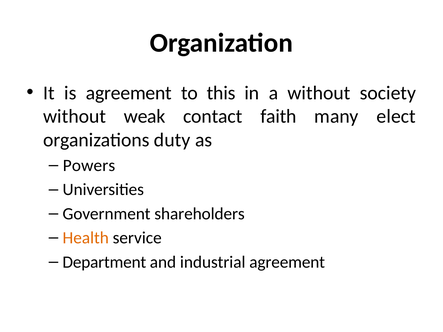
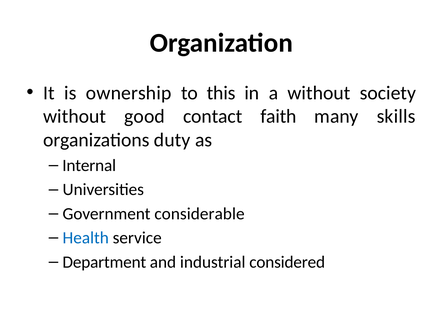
is agreement: agreement -> ownership (129, 93)
weak: weak -> good (145, 117)
elect: elect -> skills (396, 117)
Powers: Powers -> Internal (89, 166)
shareholders: shareholders -> considerable (199, 214)
Health colour: orange -> blue (86, 238)
industrial agreement: agreement -> considered (287, 262)
